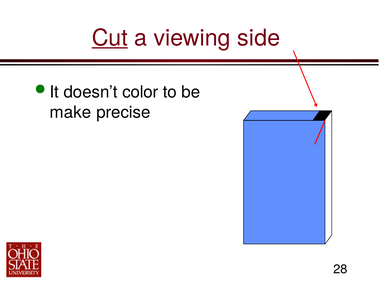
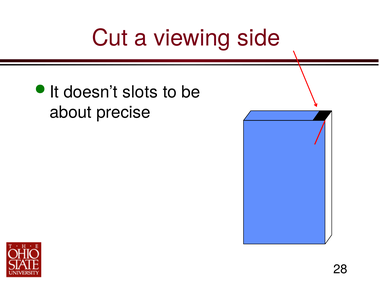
Cut underline: present -> none (110, 38)
color: color -> slots (140, 92)
make: make -> about (71, 112)
